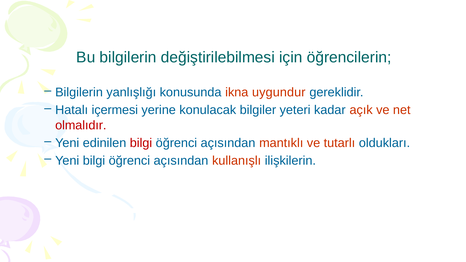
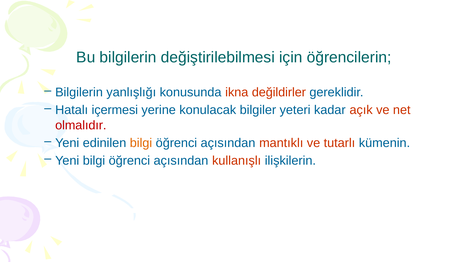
uygundur: uygundur -> değildirler (279, 93)
bilgi colour: red -> orange (141, 143)
oldukları: oldukları -> kümenin (384, 143)
